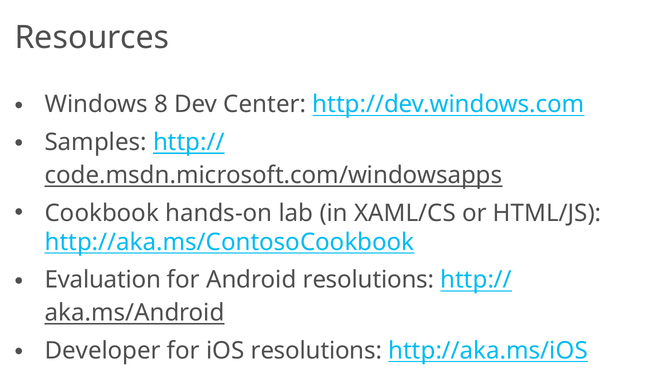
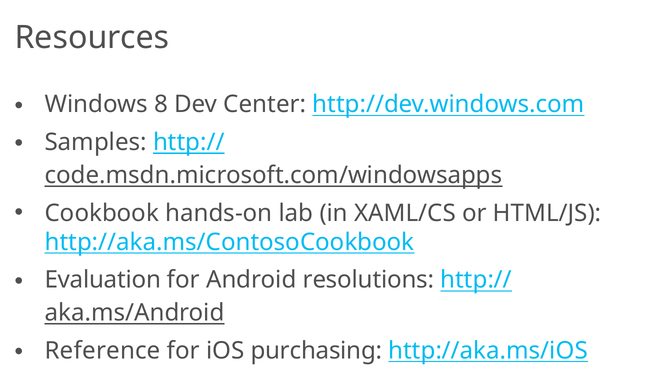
Developer: Developer -> Reference (103, 350)
iOS resolutions: resolutions -> purchasing (316, 350)
